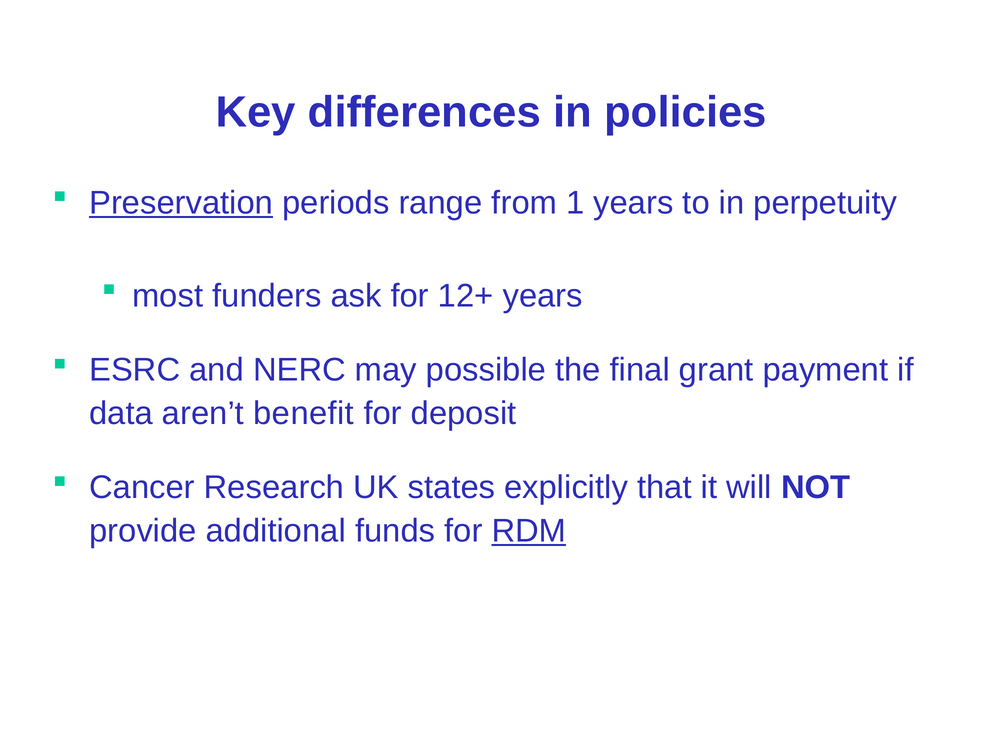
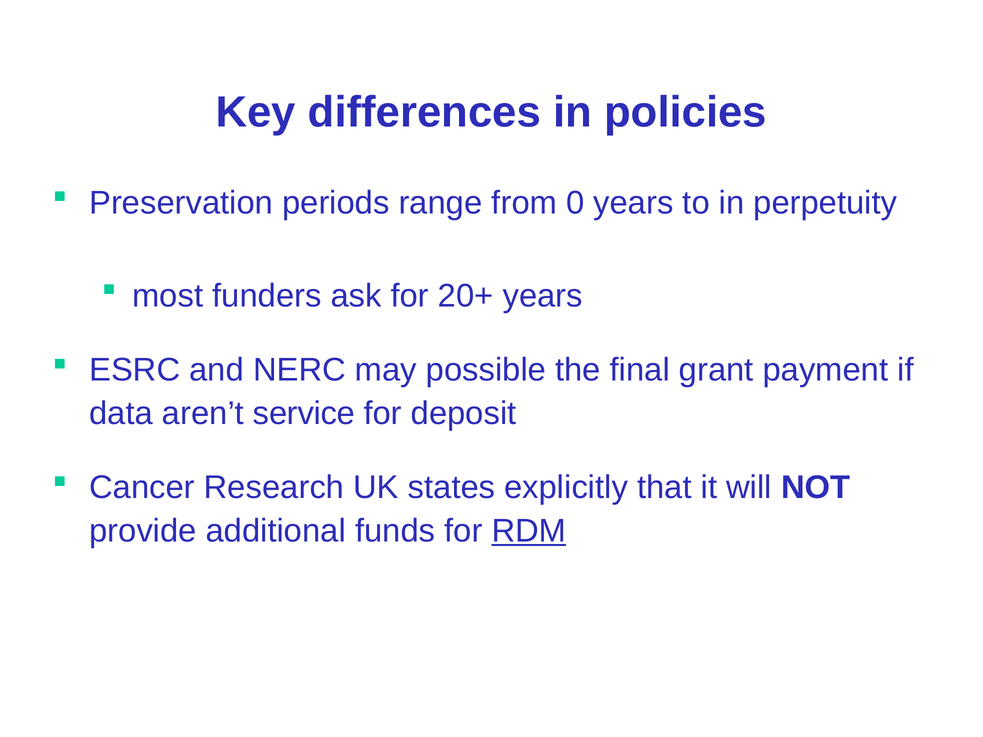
Preservation underline: present -> none (181, 203)
1: 1 -> 0 (575, 203)
12+: 12+ -> 20+ (466, 296)
benefit: benefit -> service (304, 413)
